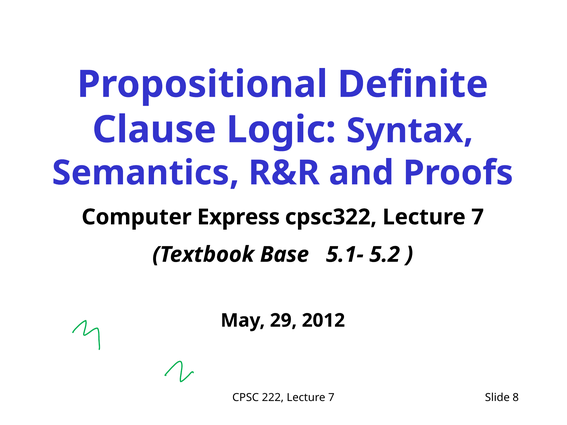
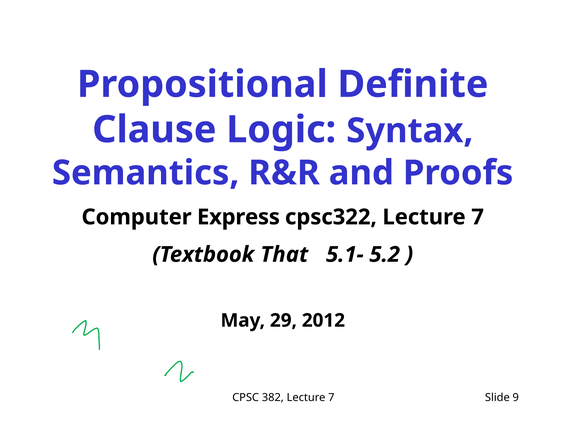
Base: Base -> That (284, 255)
222: 222 -> 382 (273, 398)
8: 8 -> 9 (516, 398)
